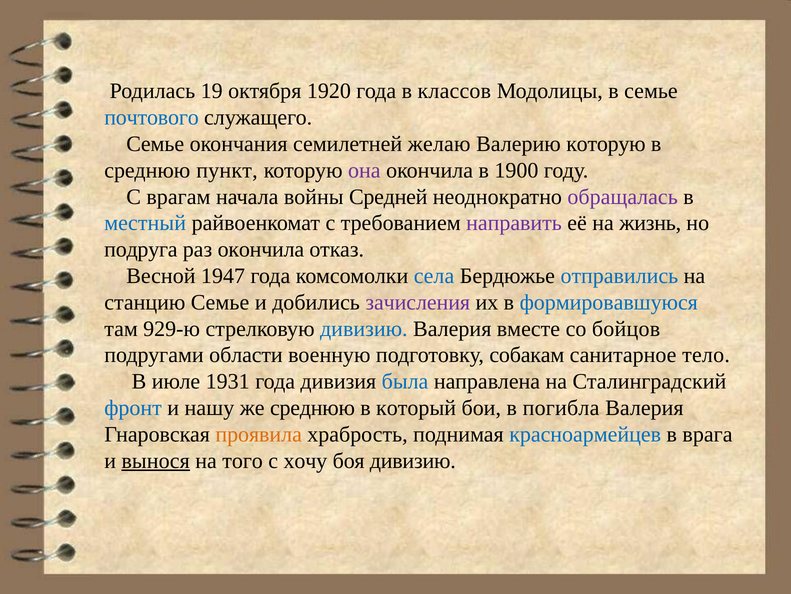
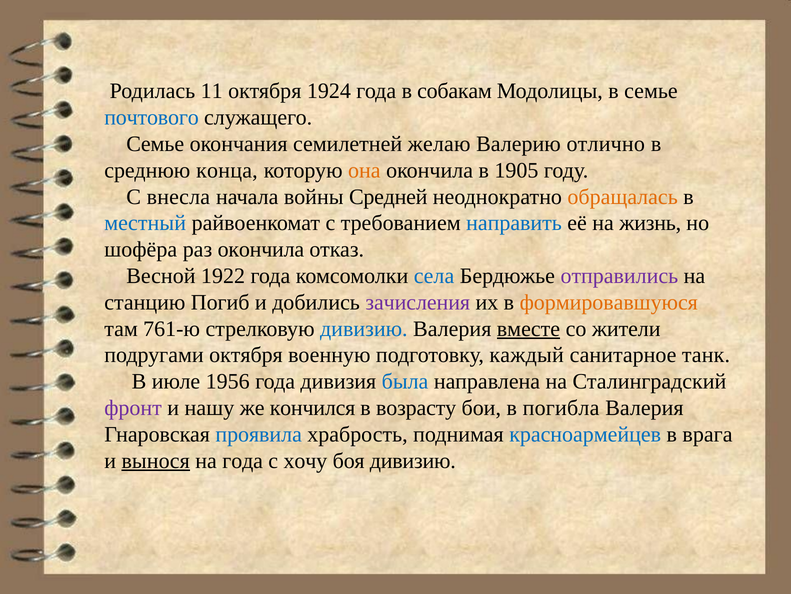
19: 19 -> 11 (212, 91)
1920: 1920 -> 1924 (329, 91)
классов: классов -> собакам (455, 91)
Валерию которую: которую -> отлично (606, 144)
пункт: пункт -> конца (227, 170)
она colour: purple -> orange (364, 170)
1900: 1900 -> 1905 (516, 170)
врагам: врагам -> внесла (178, 197)
обращалась colour: purple -> orange (623, 197)
направить colour: purple -> blue (514, 223)
подруга: подруга -> шофёра (141, 249)
1947: 1947 -> 1922 (223, 276)
отправились colour: blue -> purple (619, 276)
станцию Семье: Семье -> Погиб (220, 302)
формировавшуюся colour: blue -> orange (609, 302)
929-ю: 929-ю -> 761-ю (172, 328)
вместе underline: none -> present (528, 328)
бойцов: бойцов -> жители (626, 328)
подругами области: области -> октября (246, 355)
собакам: собакам -> каждый (527, 355)
тело: тело -> танк (706, 355)
1931: 1931 -> 1956 (228, 381)
фронт colour: blue -> purple (133, 408)
же среднюю: среднюю -> кончился (313, 408)
который: который -> возрасту (416, 408)
проявила colour: orange -> blue (259, 434)
на того: того -> года (243, 460)
